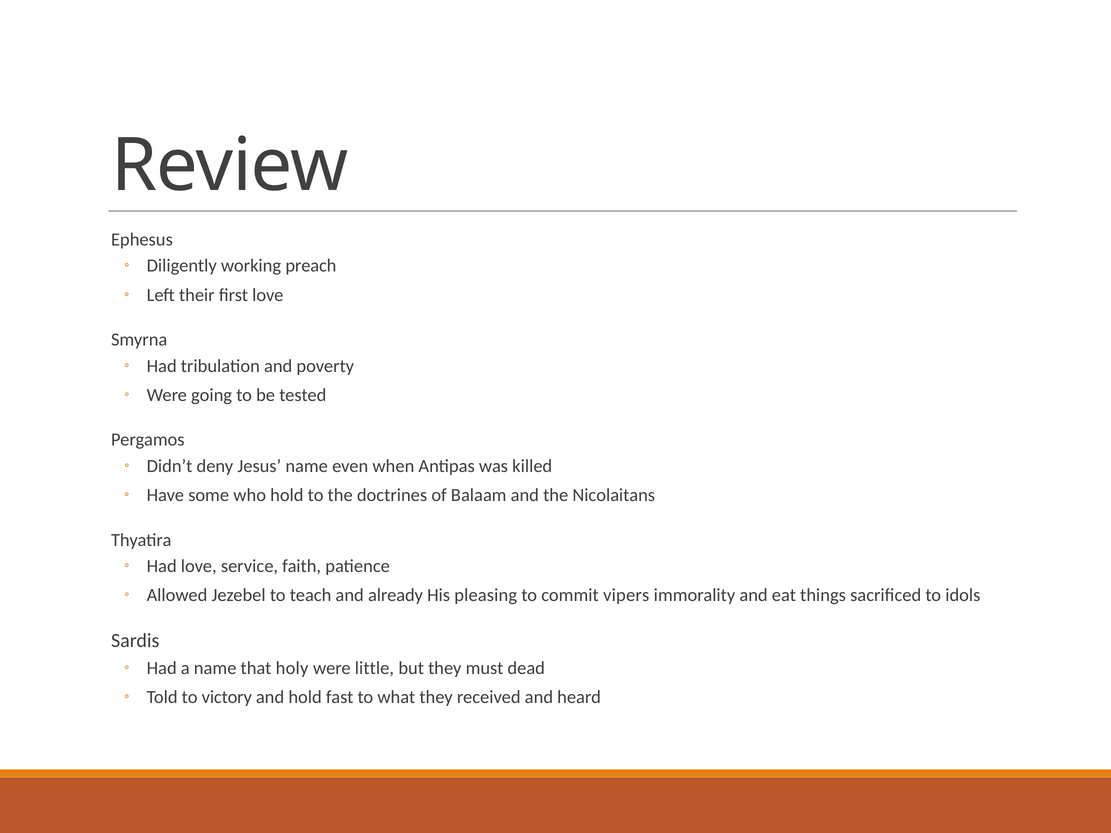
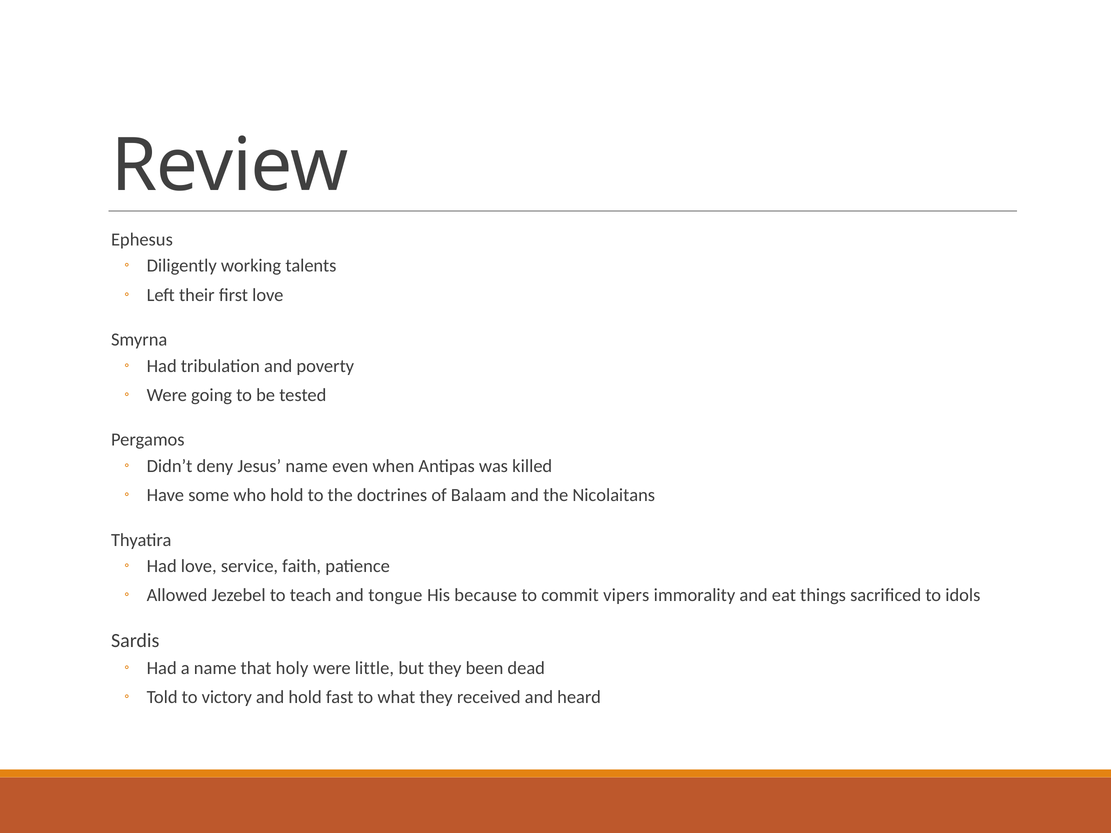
preach: preach -> talents (311, 266)
already: already -> tongue (395, 596)
pleasing: pleasing -> because (486, 596)
must: must -> been (485, 668)
